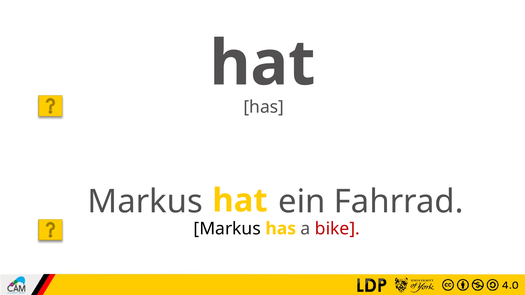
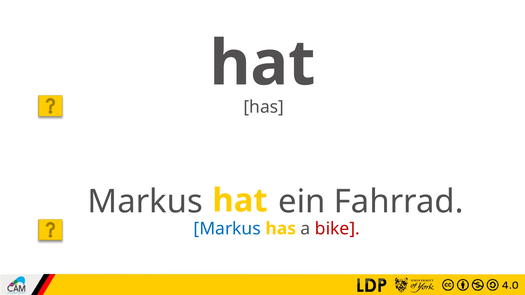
Markus colour: black -> blue (227, 229)
